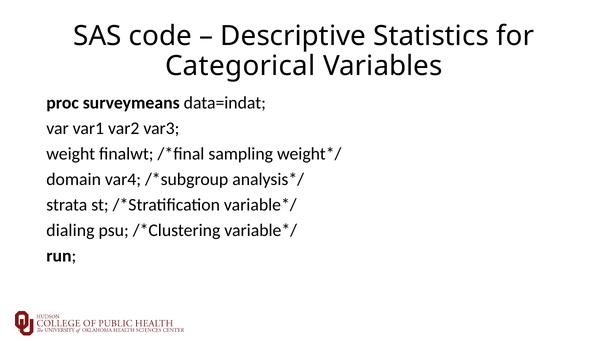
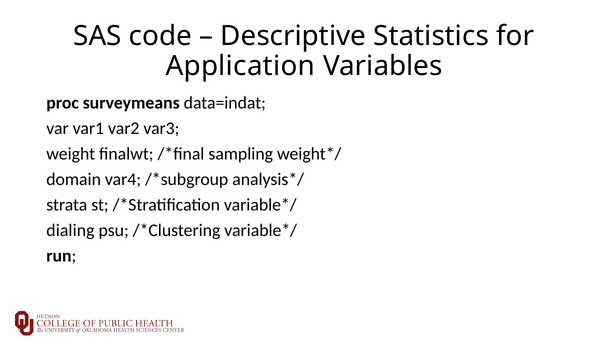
Categorical: Categorical -> Application (240, 66)
